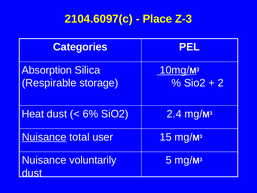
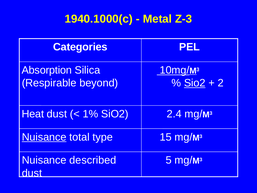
2104.6097(c: 2104.6097(c -> 1940.1000(c (99, 19)
Place: Place -> Metal (157, 19)
storage: storage -> beyond (99, 83)
Sio2 underline: none -> present (195, 83)
6%: 6% -> 1% (90, 114)
user: user -> type (103, 137)
voluntarily: voluntarily -> described (93, 160)
